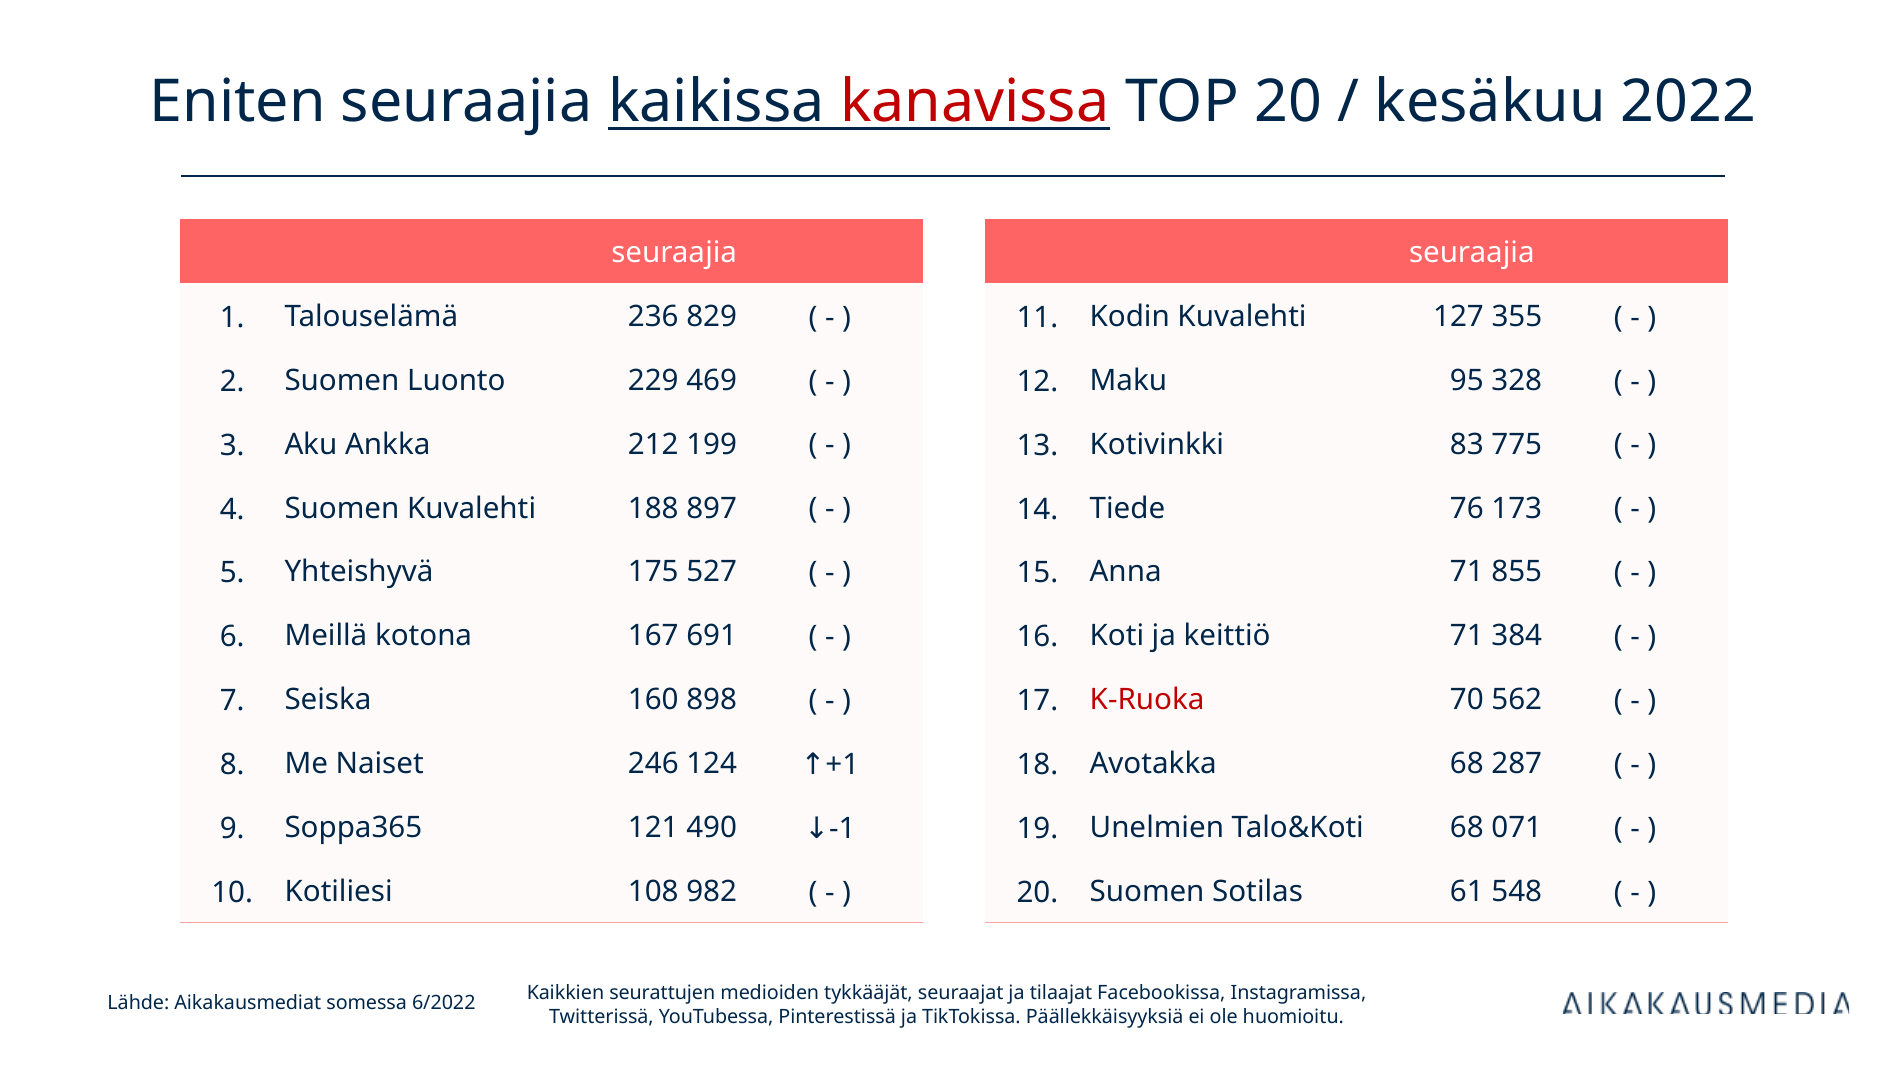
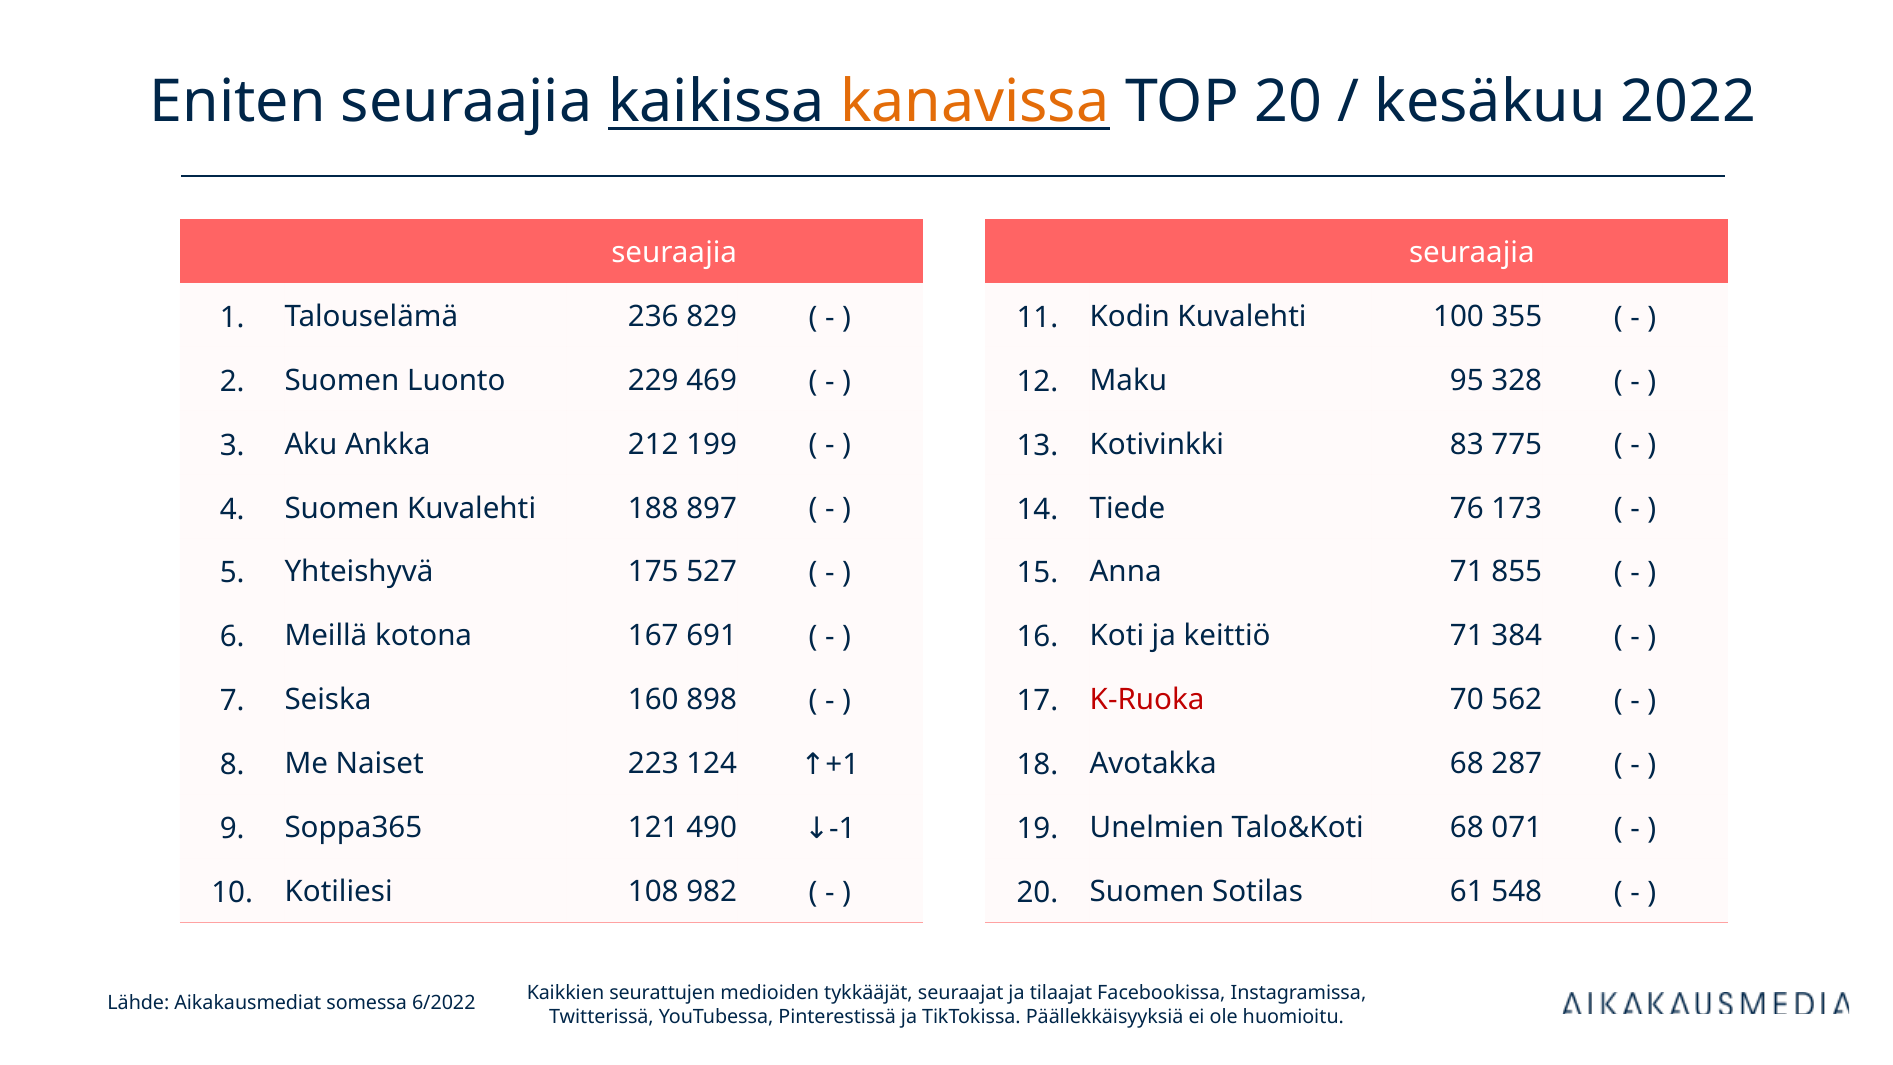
kanavissa colour: red -> orange (975, 102)
127: 127 -> 100 (1459, 317)
246: 246 -> 223 (653, 764)
